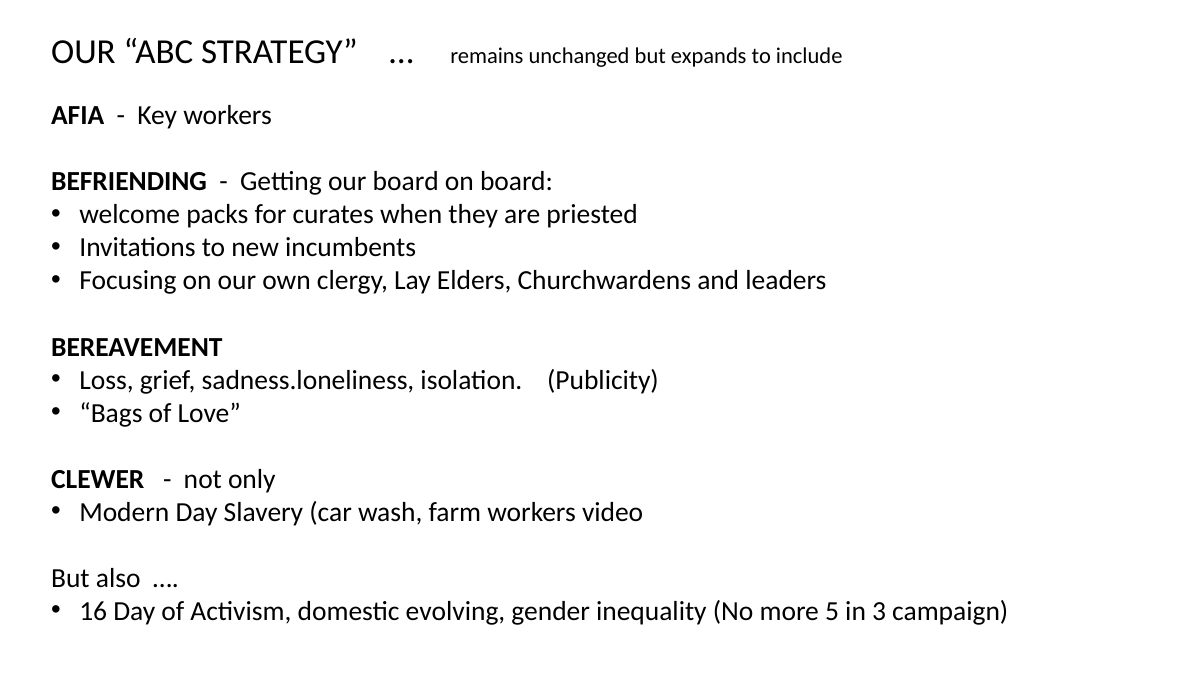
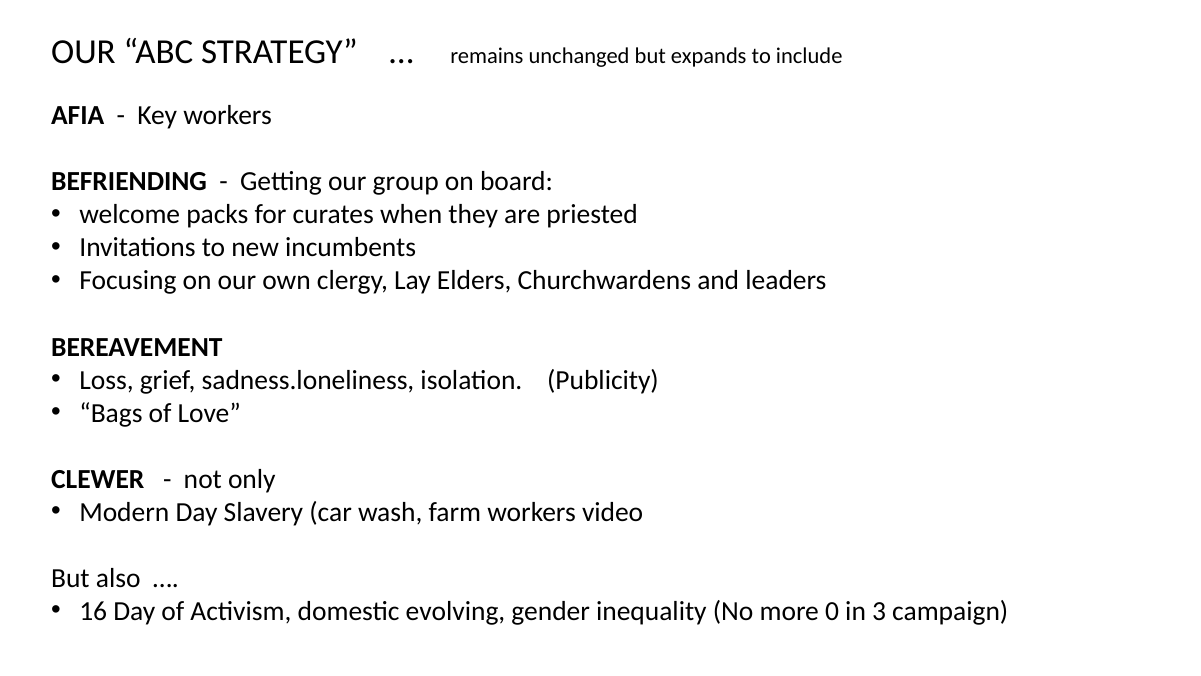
our board: board -> group (406, 182)
5: 5 -> 0 (832, 611)
